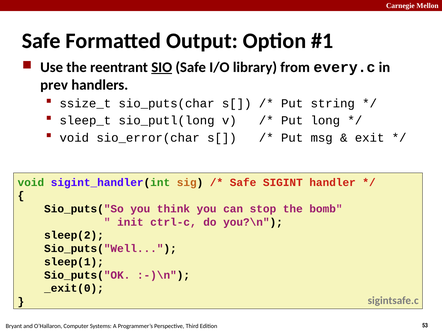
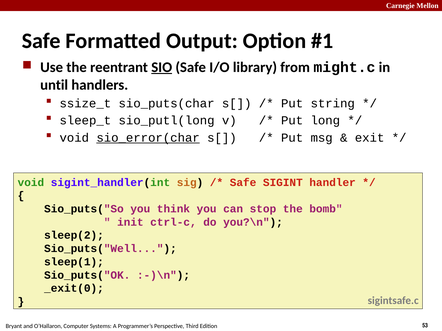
every.c: every.c -> might.c (344, 67)
prev: prev -> until (54, 85)
sio_error(char underline: none -> present (148, 138)
